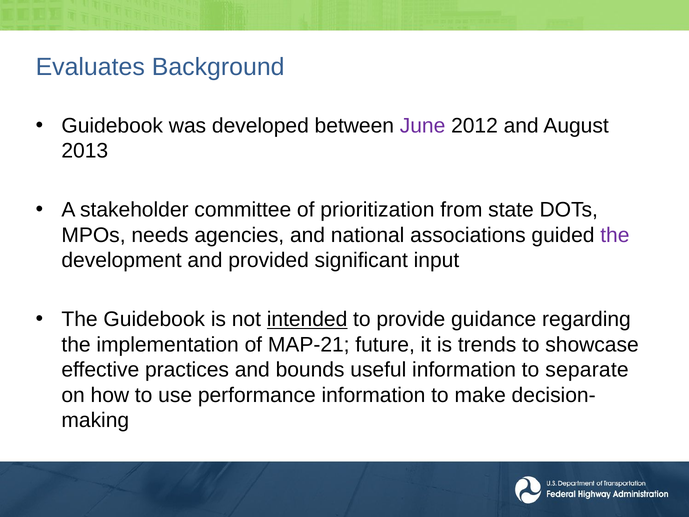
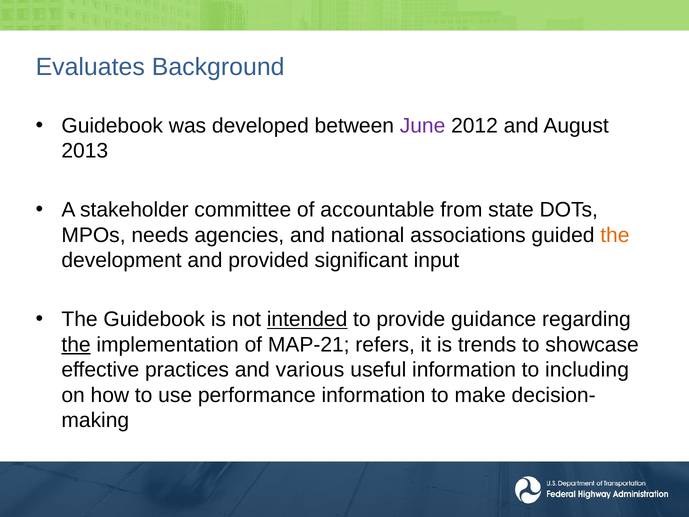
prioritization: prioritization -> accountable (377, 210)
the colour: purple -> orange (615, 235)
the underline: none -> present (76, 344)
future: future -> refers (385, 344)
bounds: bounds -> various (310, 370)
separate: separate -> including (587, 370)
